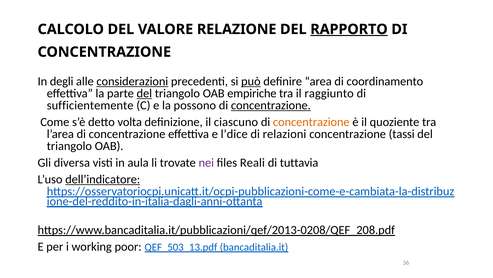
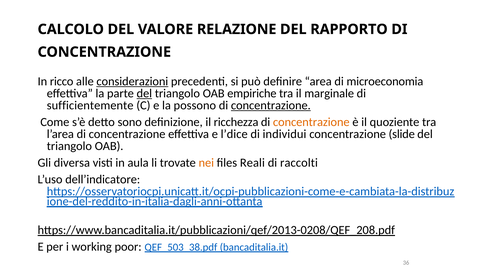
RAPPORTO underline: present -> none (349, 29)
degli: degli -> ricco (62, 81)
può underline: present -> none (251, 81)
coordinamento: coordinamento -> microeconomia (385, 81)
raggiunto: raggiunto -> marginale (329, 93)
volta: volta -> sono (130, 122)
ciascuno: ciascuno -> ricchezza (236, 122)
relazioni: relazioni -> individui (284, 134)
tassi: tassi -> slide (402, 134)
nei colour: purple -> orange (206, 162)
tuttavia: tuttavia -> raccolti (299, 162)
dell’indicatore underline: present -> none (103, 179)
QEF_503_13.pdf: QEF_503_13.pdf -> QEF_503_38.pdf (181, 247)
